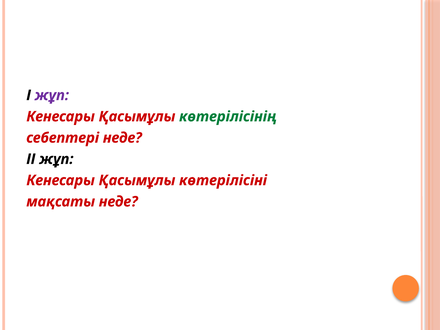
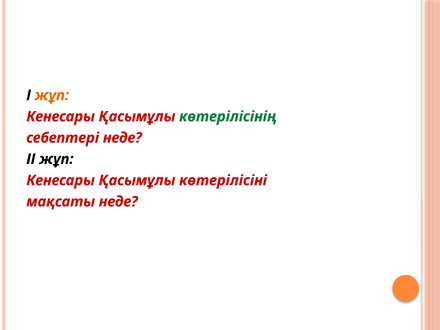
жұп colour: purple -> orange (52, 95)
